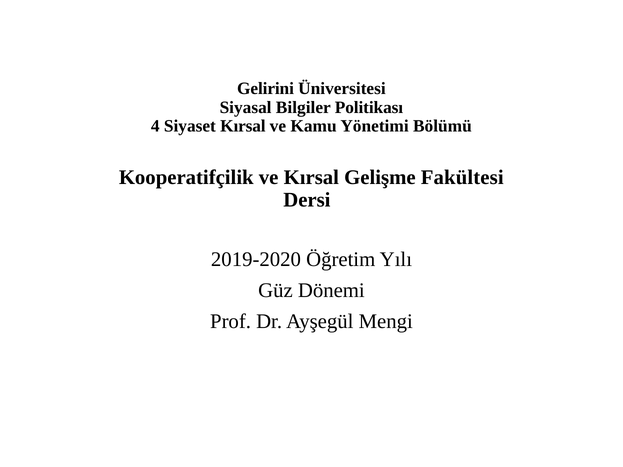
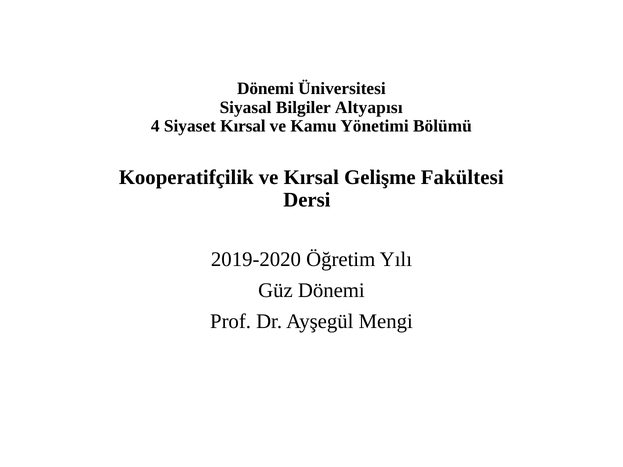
Gelirini: Gelirini -> Dönemi (266, 89)
Politikası: Politikası -> Altyapısı (369, 108)
